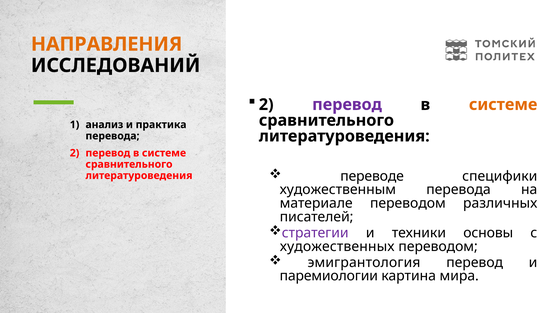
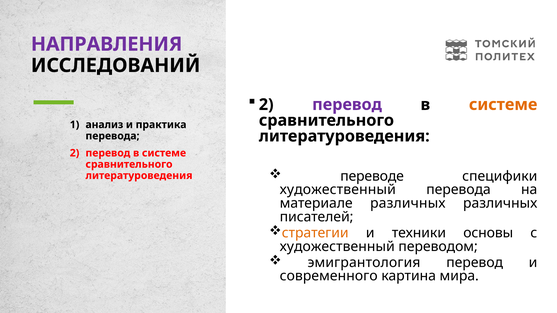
НАПРАВЛЕНИЯ colour: orange -> purple (107, 44)
художественным: художественным -> художественный (338, 190)
материале переводом: переводом -> различных (408, 203)
стратегии colour: purple -> orange (315, 233)
художественных: художественных -> художественный (337, 247)
паремиологии: паремиологии -> современного (329, 276)
